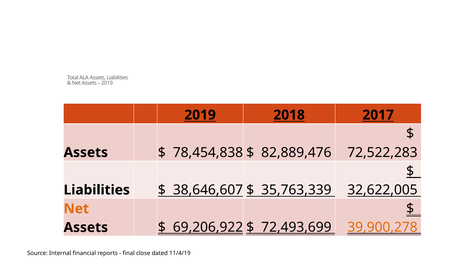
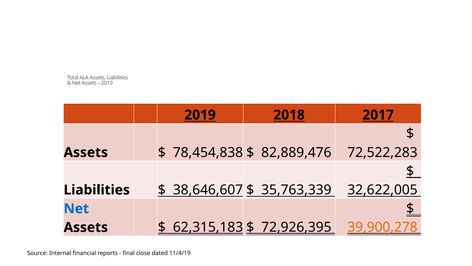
Net colour: orange -> blue (76, 208)
69,206,922: 69,206,922 -> 62,315,183 (208, 227)
72,493,699: 72,493,699 -> 72,926,395 (296, 227)
